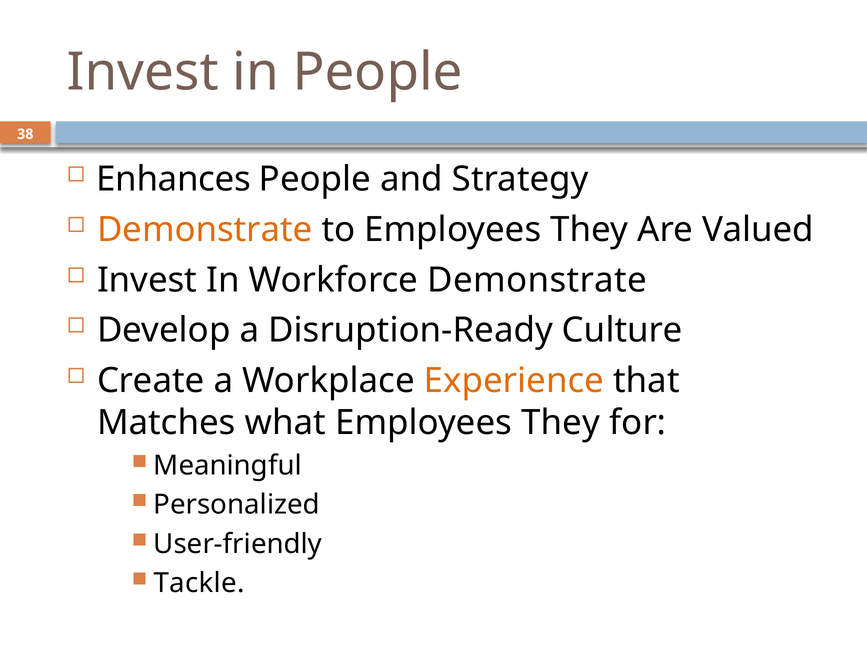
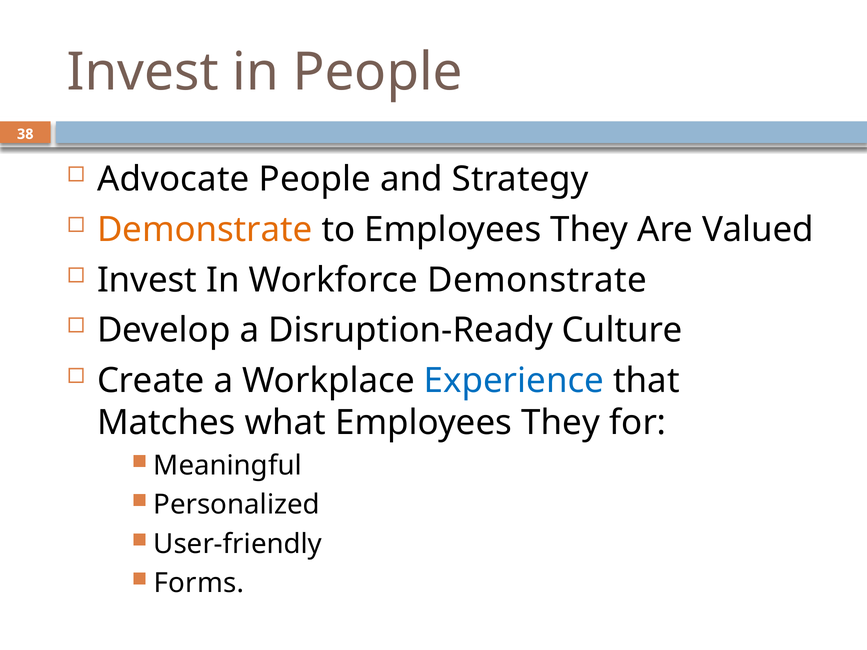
Enhances: Enhances -> Advocate (173, 179)
Experience colour: orange -> blue (514, 381)
Tackle: Tackle -> Forms (199, 583)
